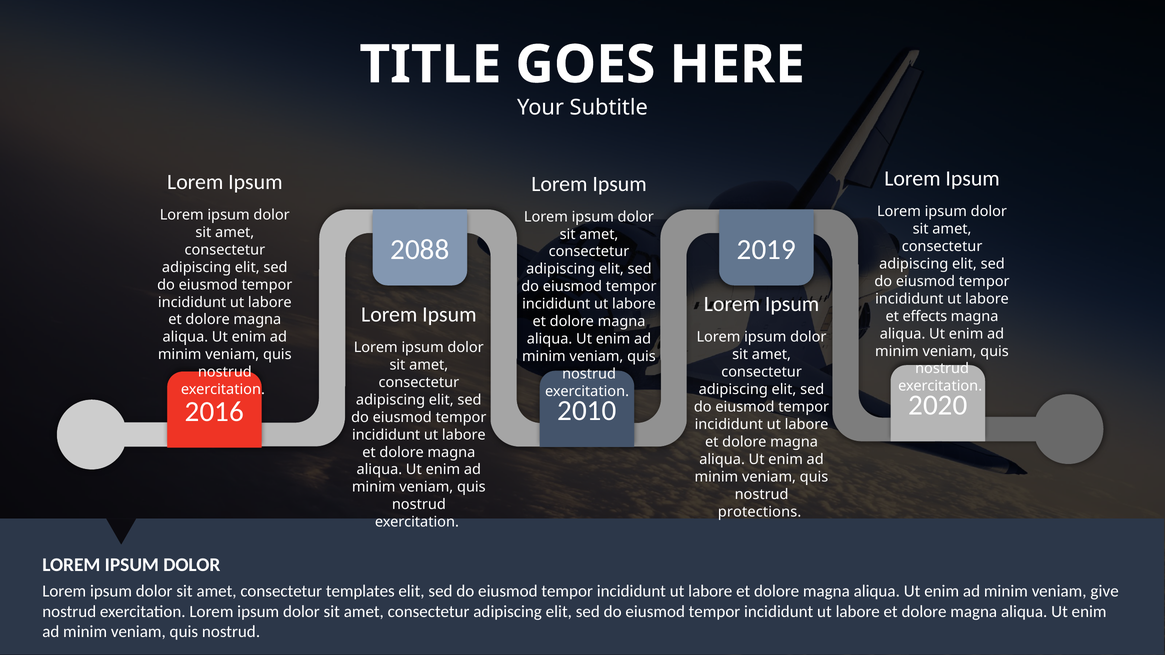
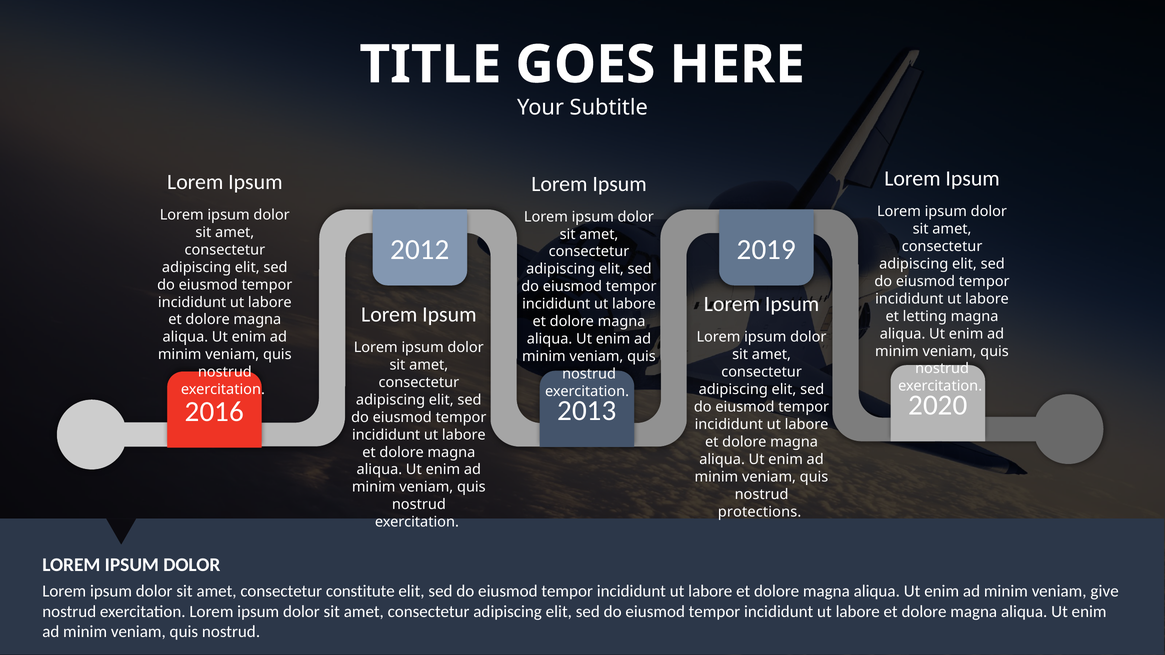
2088: 2088 -> 2012 (420, 250)
effects: effects -> letting (925, 316)
2010: 2010 -> 2013 (587, 411)
templates: templates -> constitute (360, 591)
